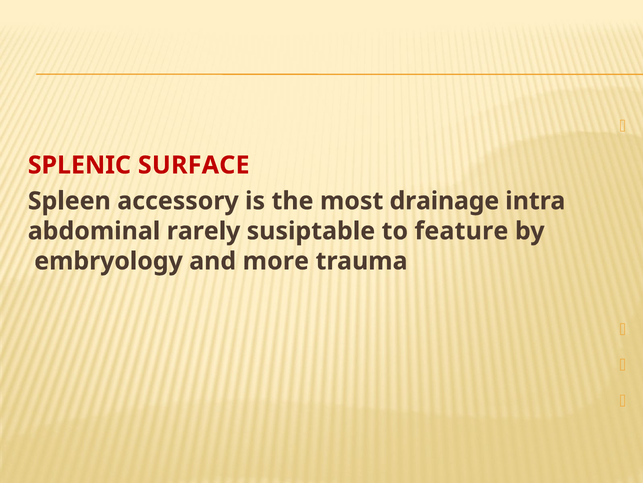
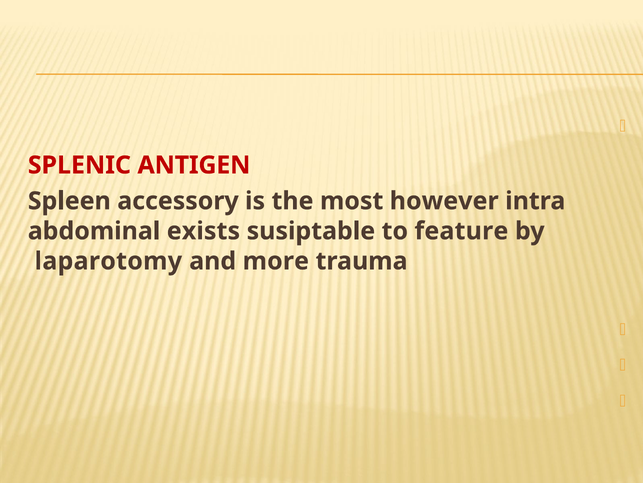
SURFACE: SURFACE -> ANTIGEN (194, 165)
drainage: drainage -> however (444, 201)
rarely: rarely -> exists (203, 231)
embryology: embryology -> laparotomy (108, 261)
